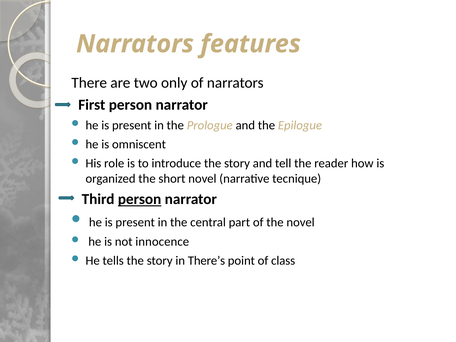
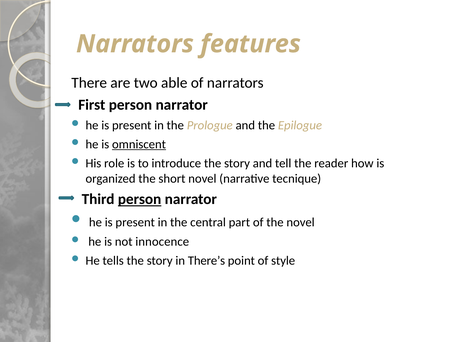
only: only -> able (174, 83)
omniscent underline: none -> present (139, 144)
class: class -> style (283, 261)
